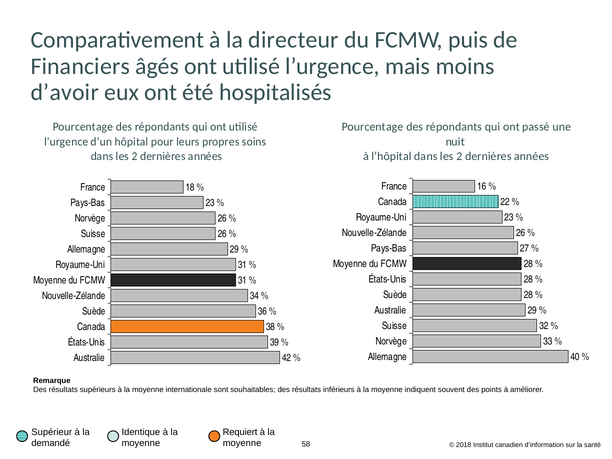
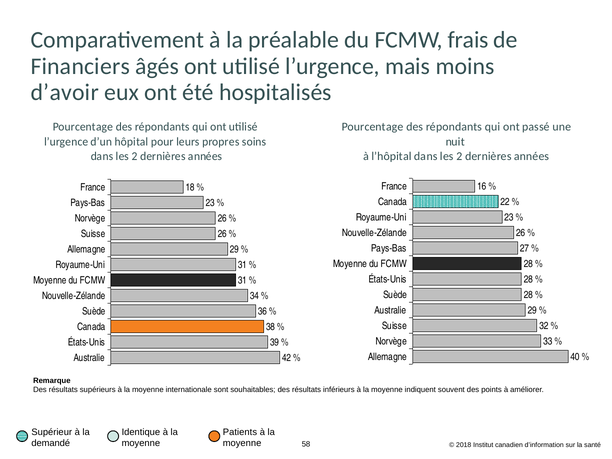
directeur: directeur -> préalable (294, 40)
puis: puis -> frais (468, 40)
Requiert: Requiert -> Patients (240, 432)
